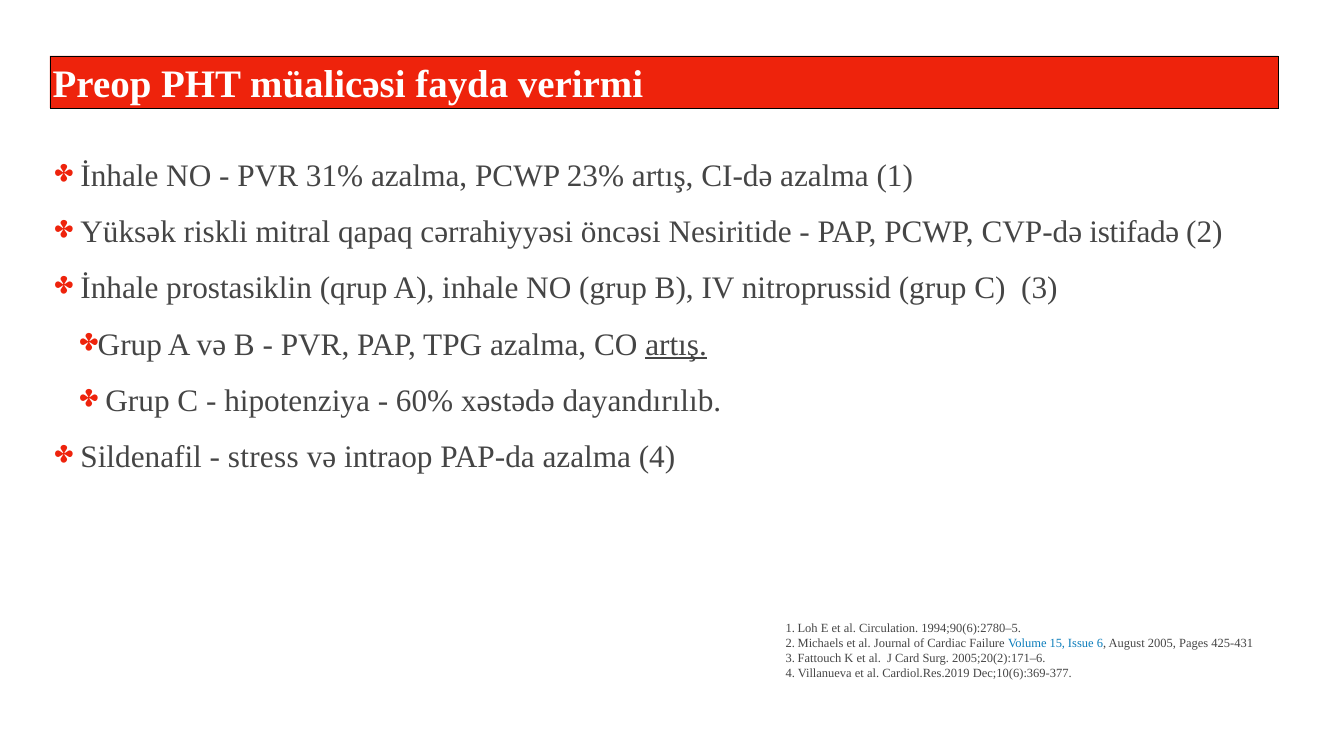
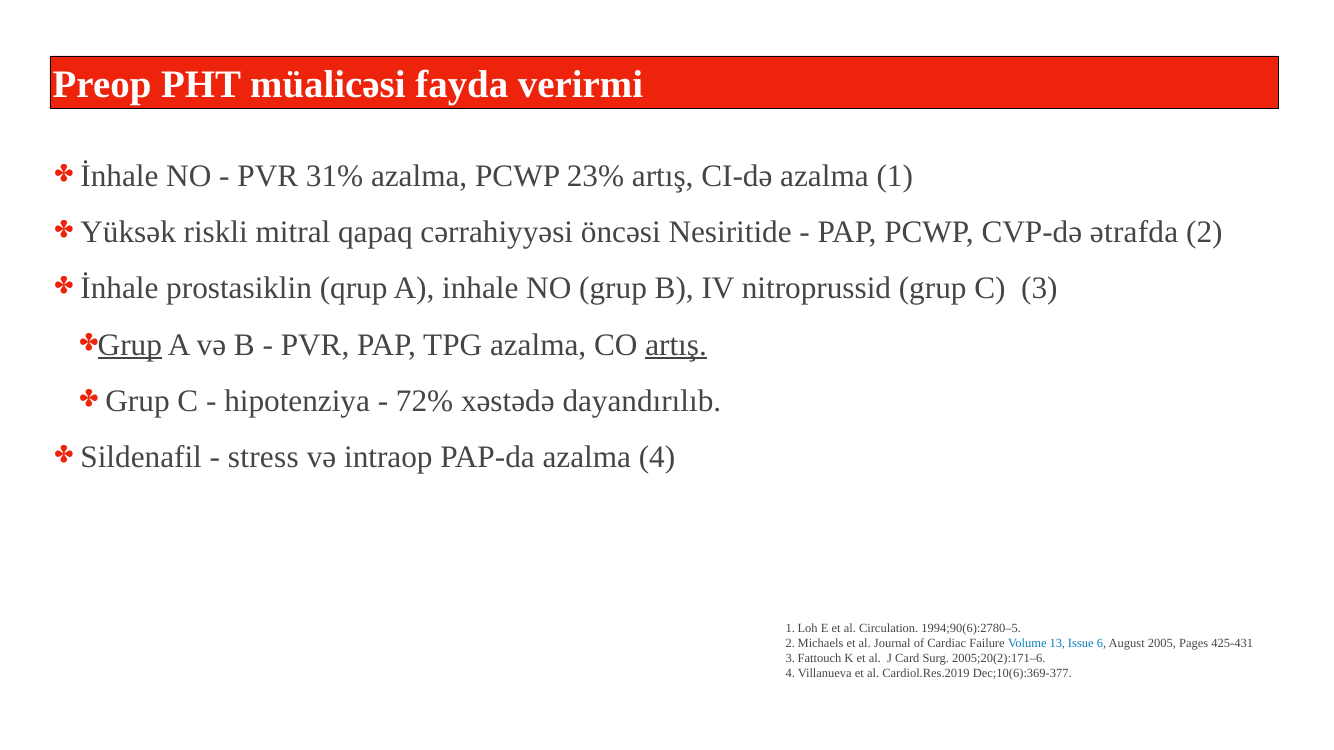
istifadə: istifadə -> ətrafda (1134, 232)
Grup underline: none -> present (130, 345)
60%: 60% -> 72% (425, 401)
15: 15 -> 13 (1057, 644)
